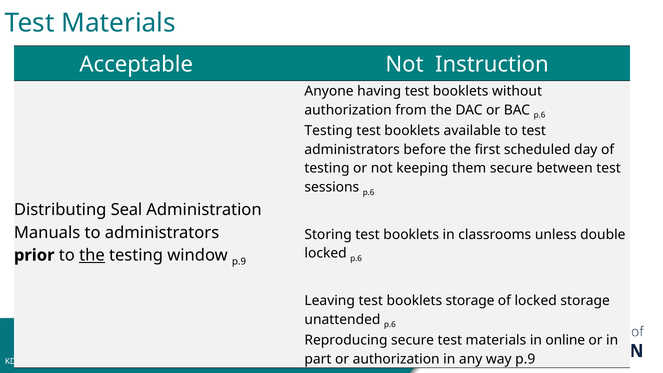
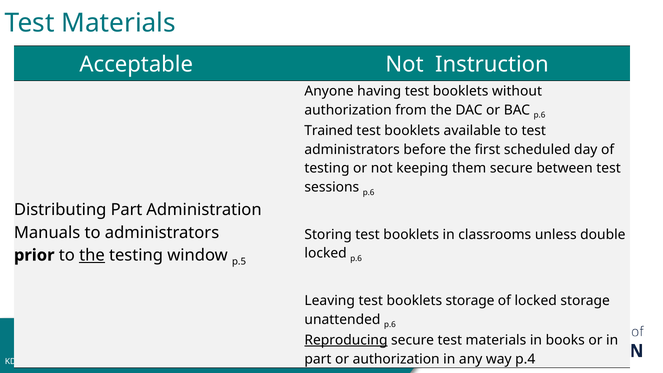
Testing: Testing -> Trained (329, 131)
Distributing Seal: Seal -> Part (126, 210)
window p.9: p.9 -> p.5 (239, 262)
Reproducing underline: none -> present (346, 340)
online: online -> books (565, 340)
way p.9: p.9 -> p.4 (525, 359)
